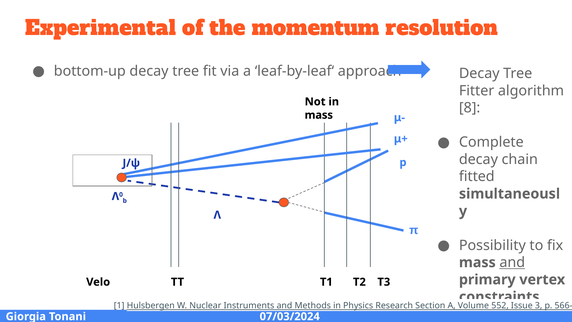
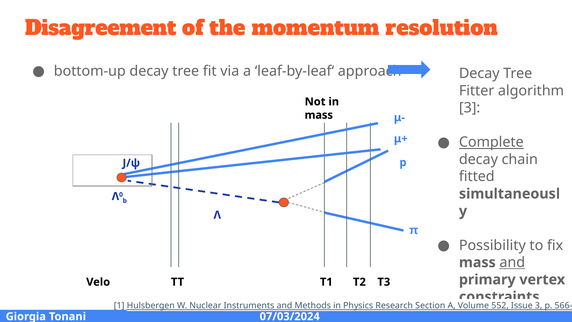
Experimental: Experimental -> Disagreement (101, 28)
8: 8 -> 3 (470, 108)
Complete underline: none -> present (491, 142)
